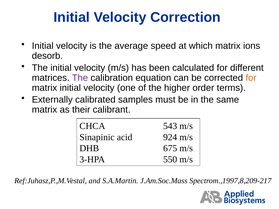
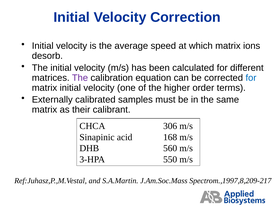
for colour: orange -> blue (251, 78)
543: 543 -> 306 (170, 126)
924: 924 -> 168 (170, 137)
675: 675 -> 560 (170, 148)
